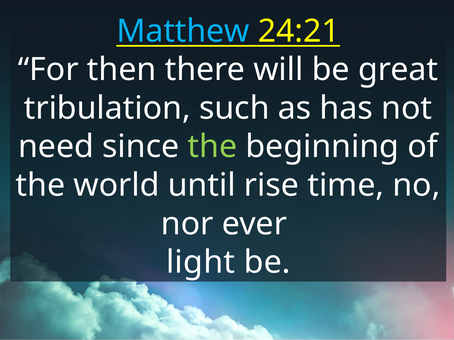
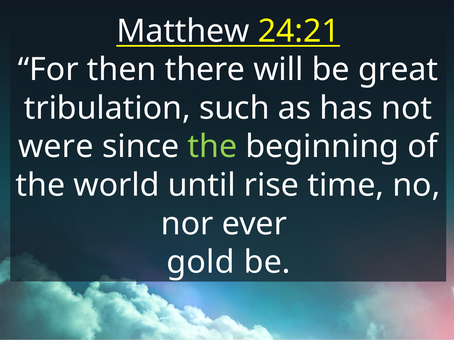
Matthew colour: light blue -> white (183, 31)
need: need -> were (56, 147)
light: light -> gold (201, 263)
